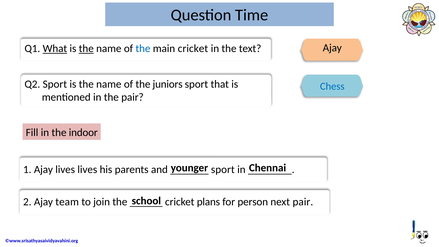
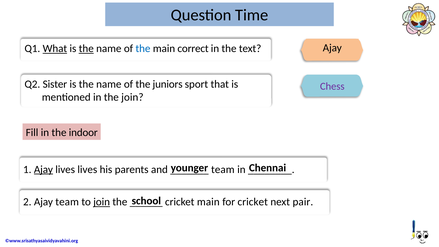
main cricket: cricket -> correct (193, 48)
Q2 Sport: Sport -> Sister (55, 84)
Chess colour: blue -> purple (332, 86)
the pair: pair -> join (132, 97)
Ajay underline: none -> present (43, 169)
sport: sport -> team (223, 169)
join underline: none -> present (102, 202)
cricket plans: plans -> main (208, 202)
for person: person -> cricket (253, 202)
